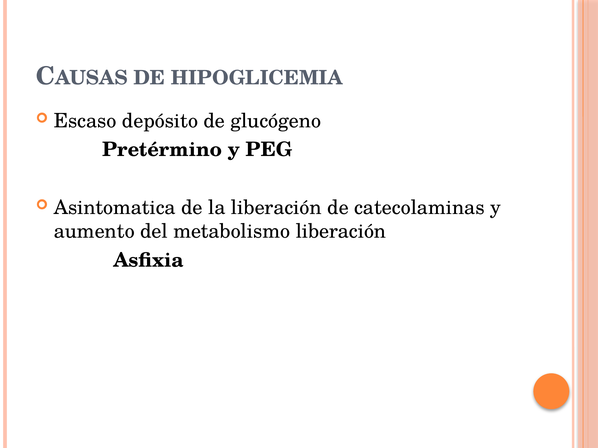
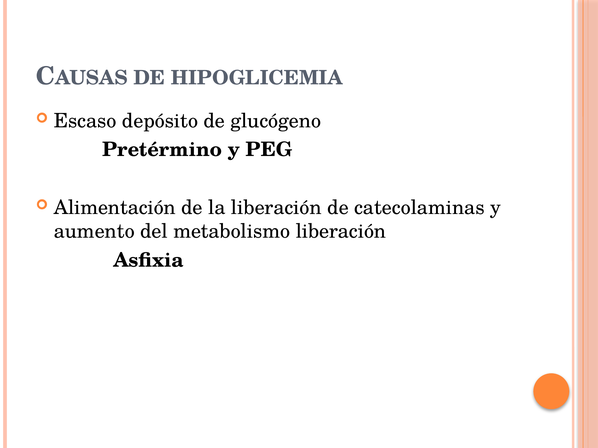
Asintomatica: Asintomatica -> Alimentación (115, 208)
